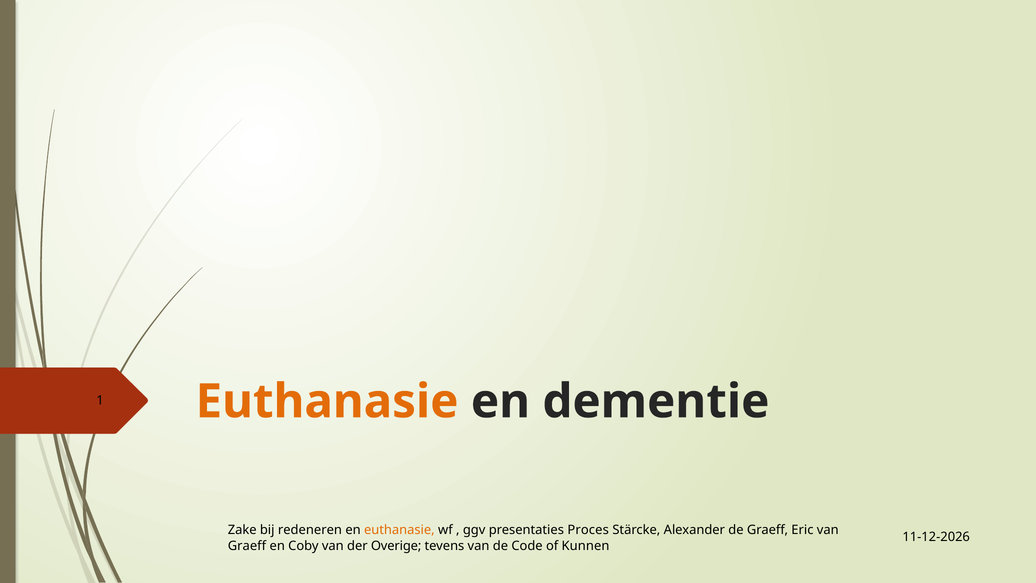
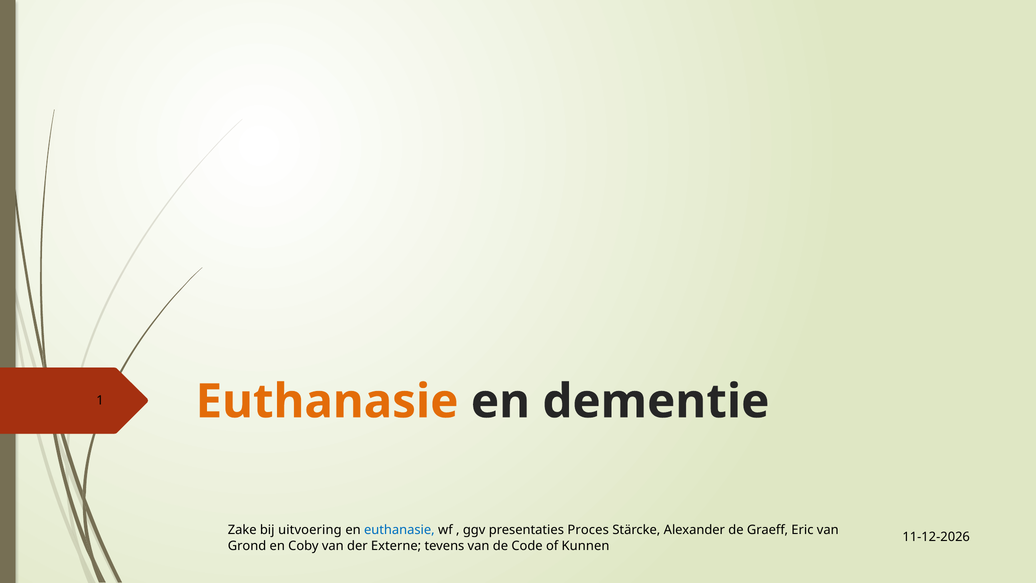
redeneren: redeneren -> uitvoering (310, 530)
euthanasie colour: orange -> blue (399, 530)
Graeff: Graeff -> Grond (247, 546)
Overige: Overige -> Externe (396, 546)
